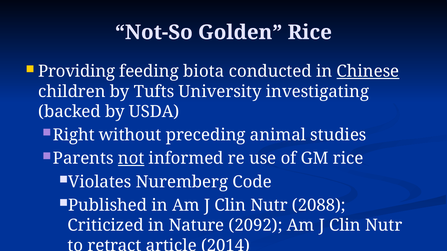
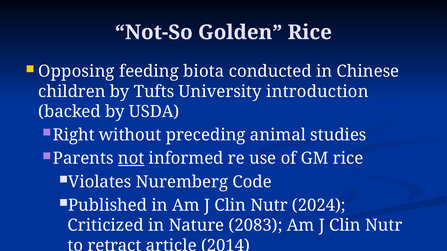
Providing: Providing -> Opposing (76, 72)
Chinese underline: present -> none (368, 72)
investigating: investigating -> introduction (317, 92)
2088: 2088 -> 2024 (319, 206)
2092: 2092 -> 2083 (256, 226)
